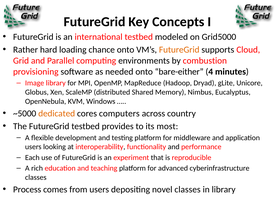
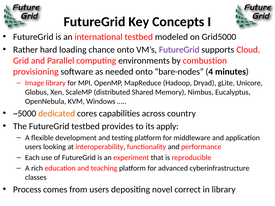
FutureGrid colour: orange -> purple (179, 50)
bare-either: bare-either -> bare-nodes (179, 72)
computers: computers -> capabilities (119, 114)
most: most -> apply (167, 126)
novel classes: classes -> correct (188, 190)
